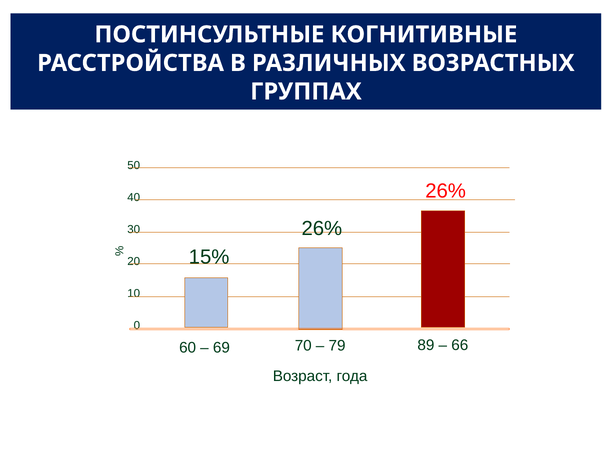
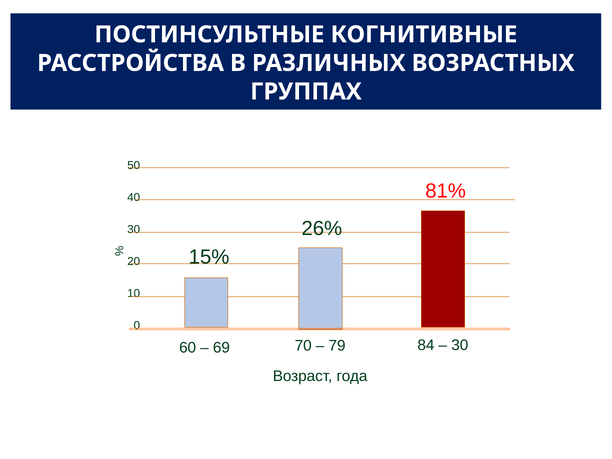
26%: 26% -> 81% (446, 191)
89: 89 -> 84 (426, 345)
66: 66 -> 30 (460, 345)
